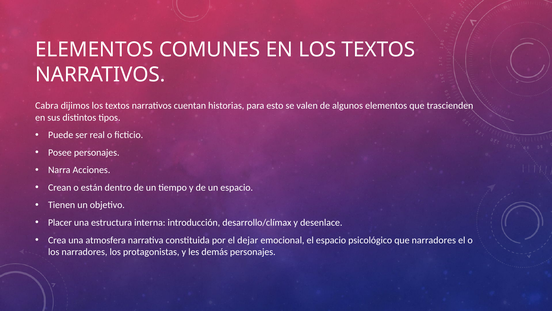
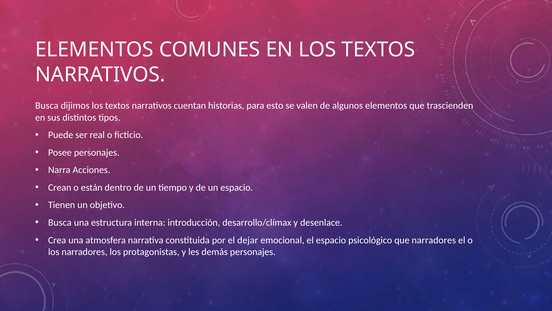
Cabra: Cabra -> Busca (47, 106)
Placer: Placer -> Busca (60, 222)
